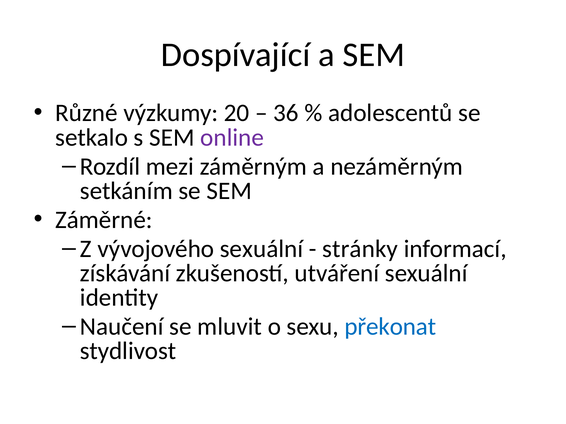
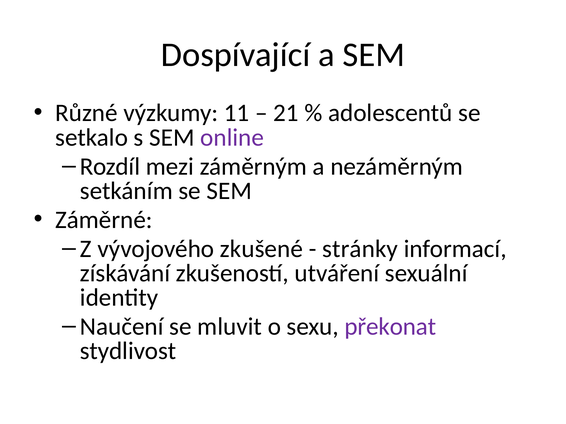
20: 20 -> 11 (237, 113)
36: 36 -> 21 (286, 113)
vývojového sexuální: sexuální -> zkušené (261, 249)
překonat colour: blue -> purple (390, 327)
